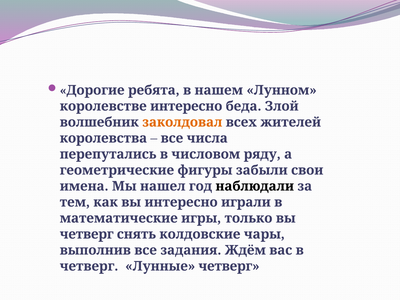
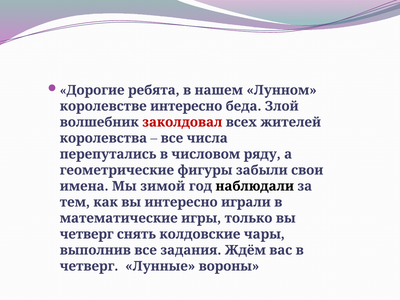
заколдовал colour: orange -> red (182, 122)
нашел: нашел -> зимой (163, 186)
Лунные четверг: четверг -> вороны (229, 266)
